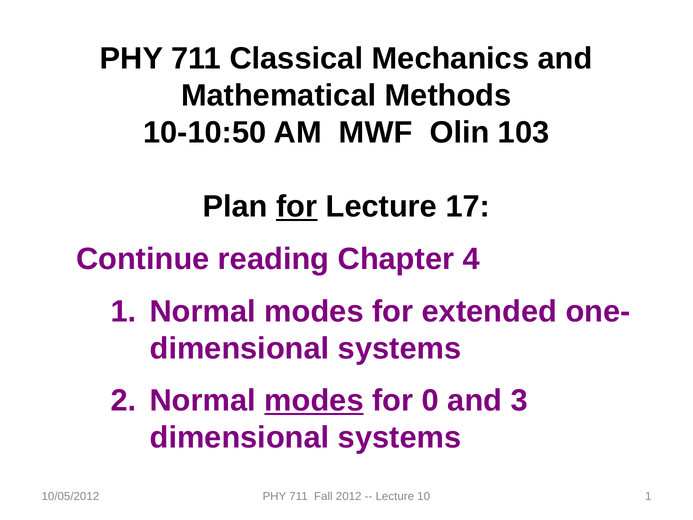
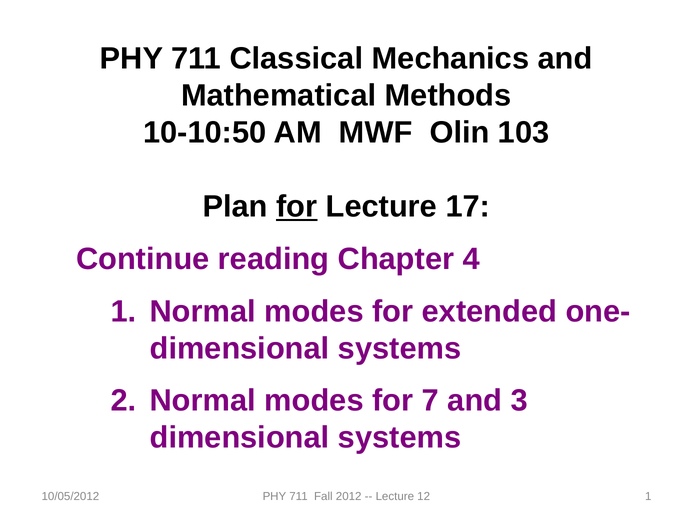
modes underline: present -> none (314, 401)
0: 0 -> 7 (430, 401)
10: 10 -> 12 (424, 496)
